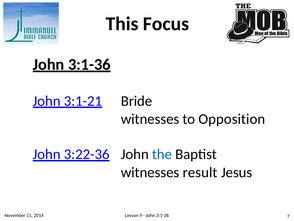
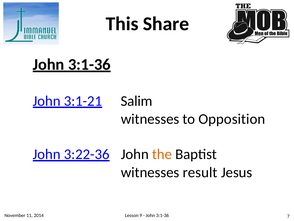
Focus: Focus -> Share (166, 24)
Bride: Bride -> Salim (137, 101)
the colour: blue -> orange (162, 154)
